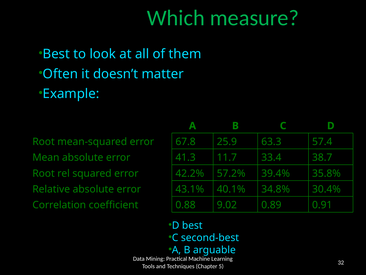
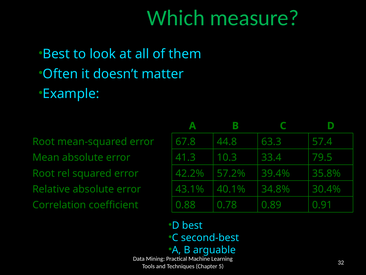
25.9: 25.9 -> 44.8 (227, 141)
11.7: 11.7 -> 10.3 (227, 157)
38.7: 38.7 -> 79.5 (322, 157)
9.02: 9.02 -> 0.78 (227, 205)
